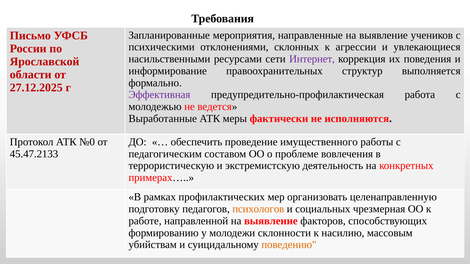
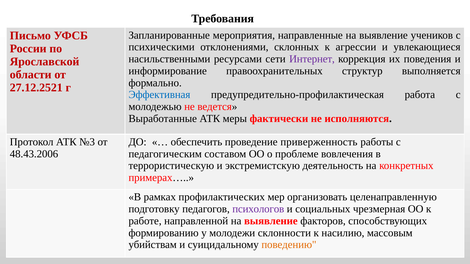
27.12.2025: 27.12.2025 -> 27.12.2521 (36, 88)
Эффективная colour: purple -> blue (159, 95)
№0: №0 -> №3 (87, 142)
имущественного: имущественного -> приверженность (319, 142)
45.47.2133: 45.47.2133 -> 48.43.2006 (34, 154)
психологов colour: orange -> purple (258, 209)
